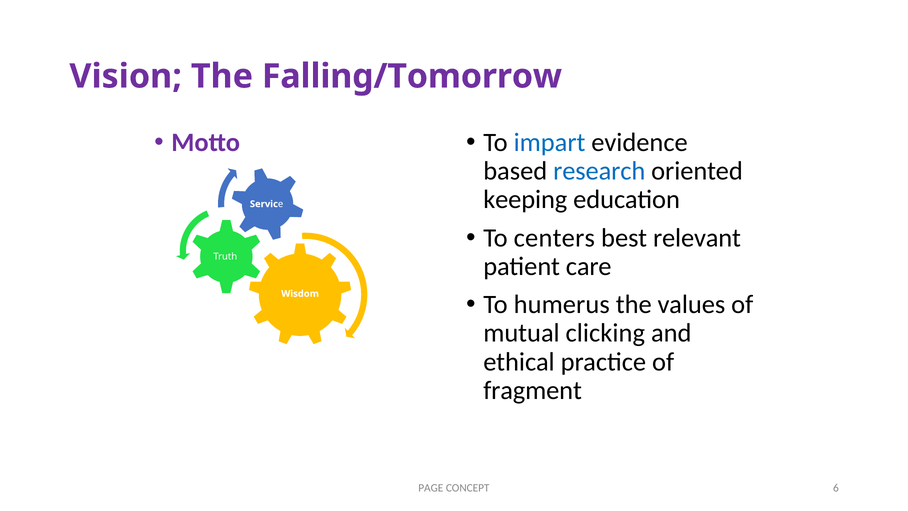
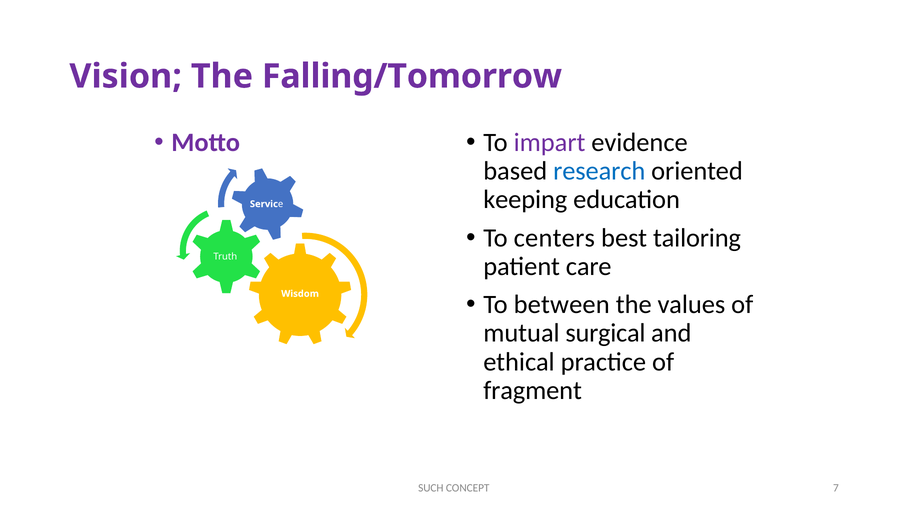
impart colour: blue -> purple (550, 142)
relevant: relevant -> tailoring (697, 238)
humerus: humerus -> between (562, 304)
clicking: clicking -> surgical (605, 333)
PAGE: PAGE -> SUCH (431, 488)
6: 6 -> 7 (836, 488)
